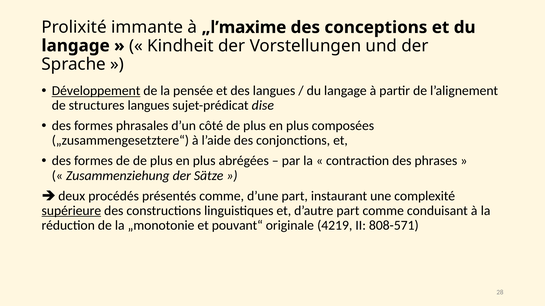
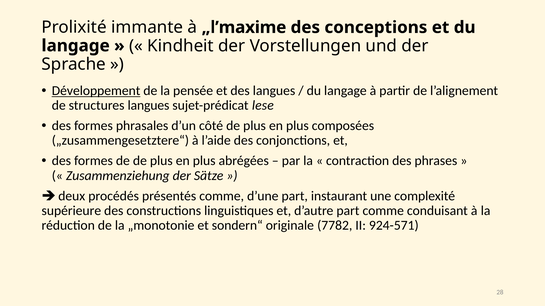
dise: dise -> lese (263, 106)
supérieure underline: present -> none (71, 211)
pouvant“: pouvant“ -> sondern“ (237, 226)
4219: 4219 -> 7782 (335, 226)
808-571: 808-571 -> 924-571 (394, 226)
